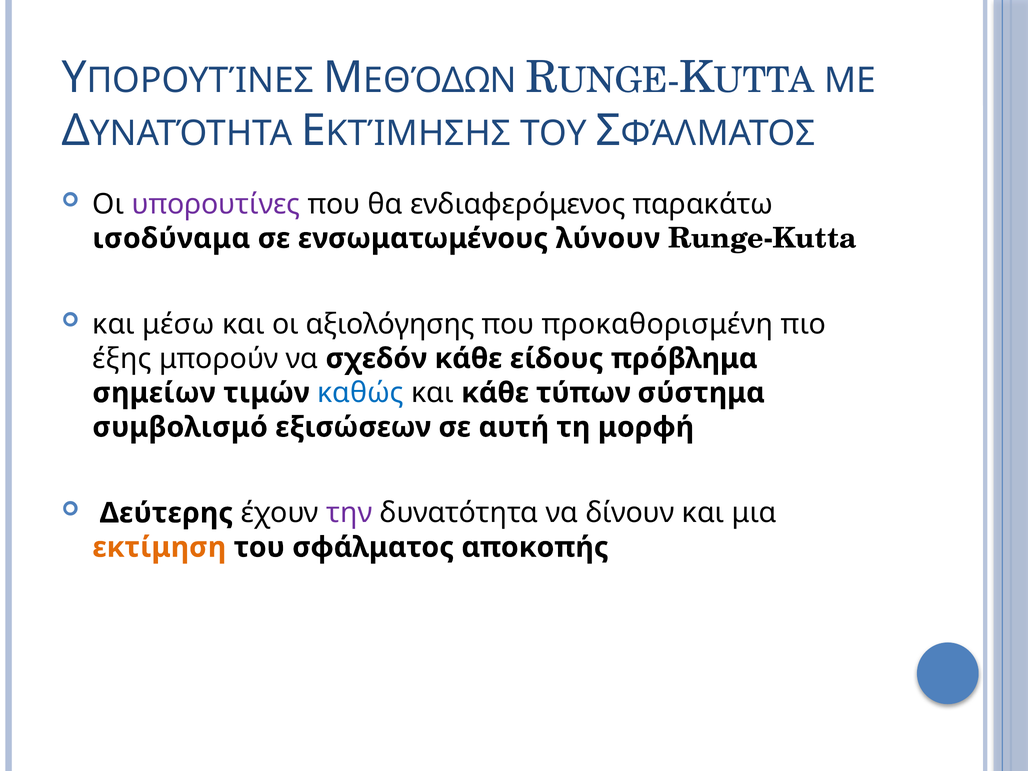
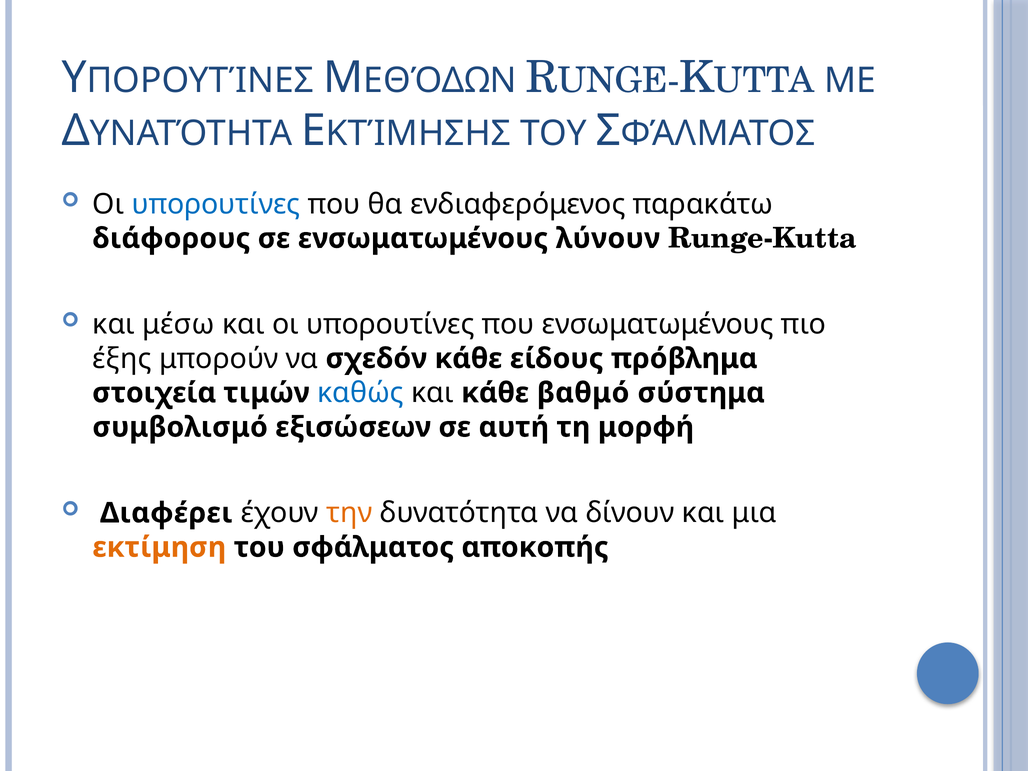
υπορουτίνες colour: purple -> blue (216, 204)
ισοδύναμα: ισοδύναμα -> διάφορους (171, 238)
και οι αξιολόγησης: αξιολόγησης -> υπορουτίνες (390, 324)
που προκαθορισμένη: προκαθορισμένη -> ενσωματωμένους (658, 324)
σημείων: σημείων -> στοιχεία (154, 393)
τύπων: τύπων -> βαθμό (583, 393)
Δεύτερης: Δεύτερης -> Διαφέρει (166, 513)
την colour: purple -> orange (349, 513)
